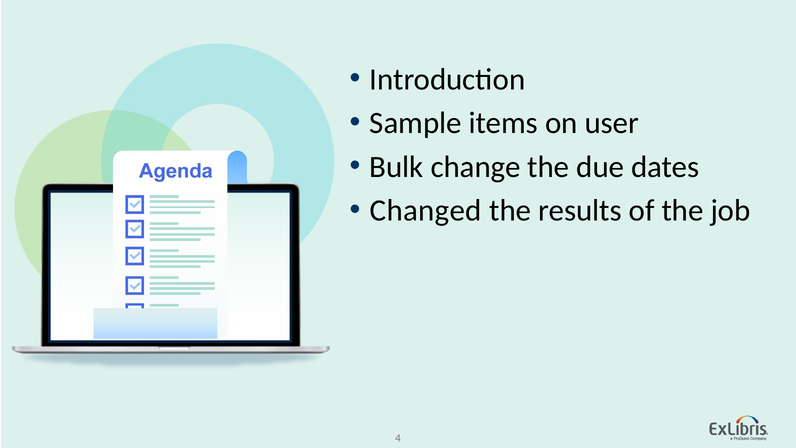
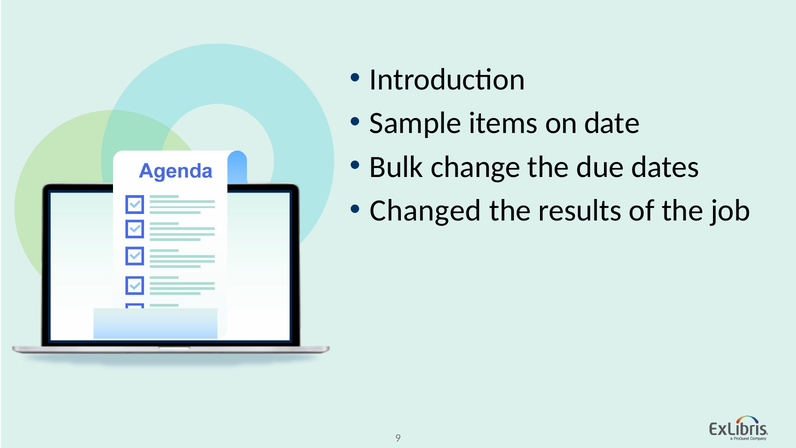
user: user -> date (612, 123)
4: 4 -> 9 (398, 438)
